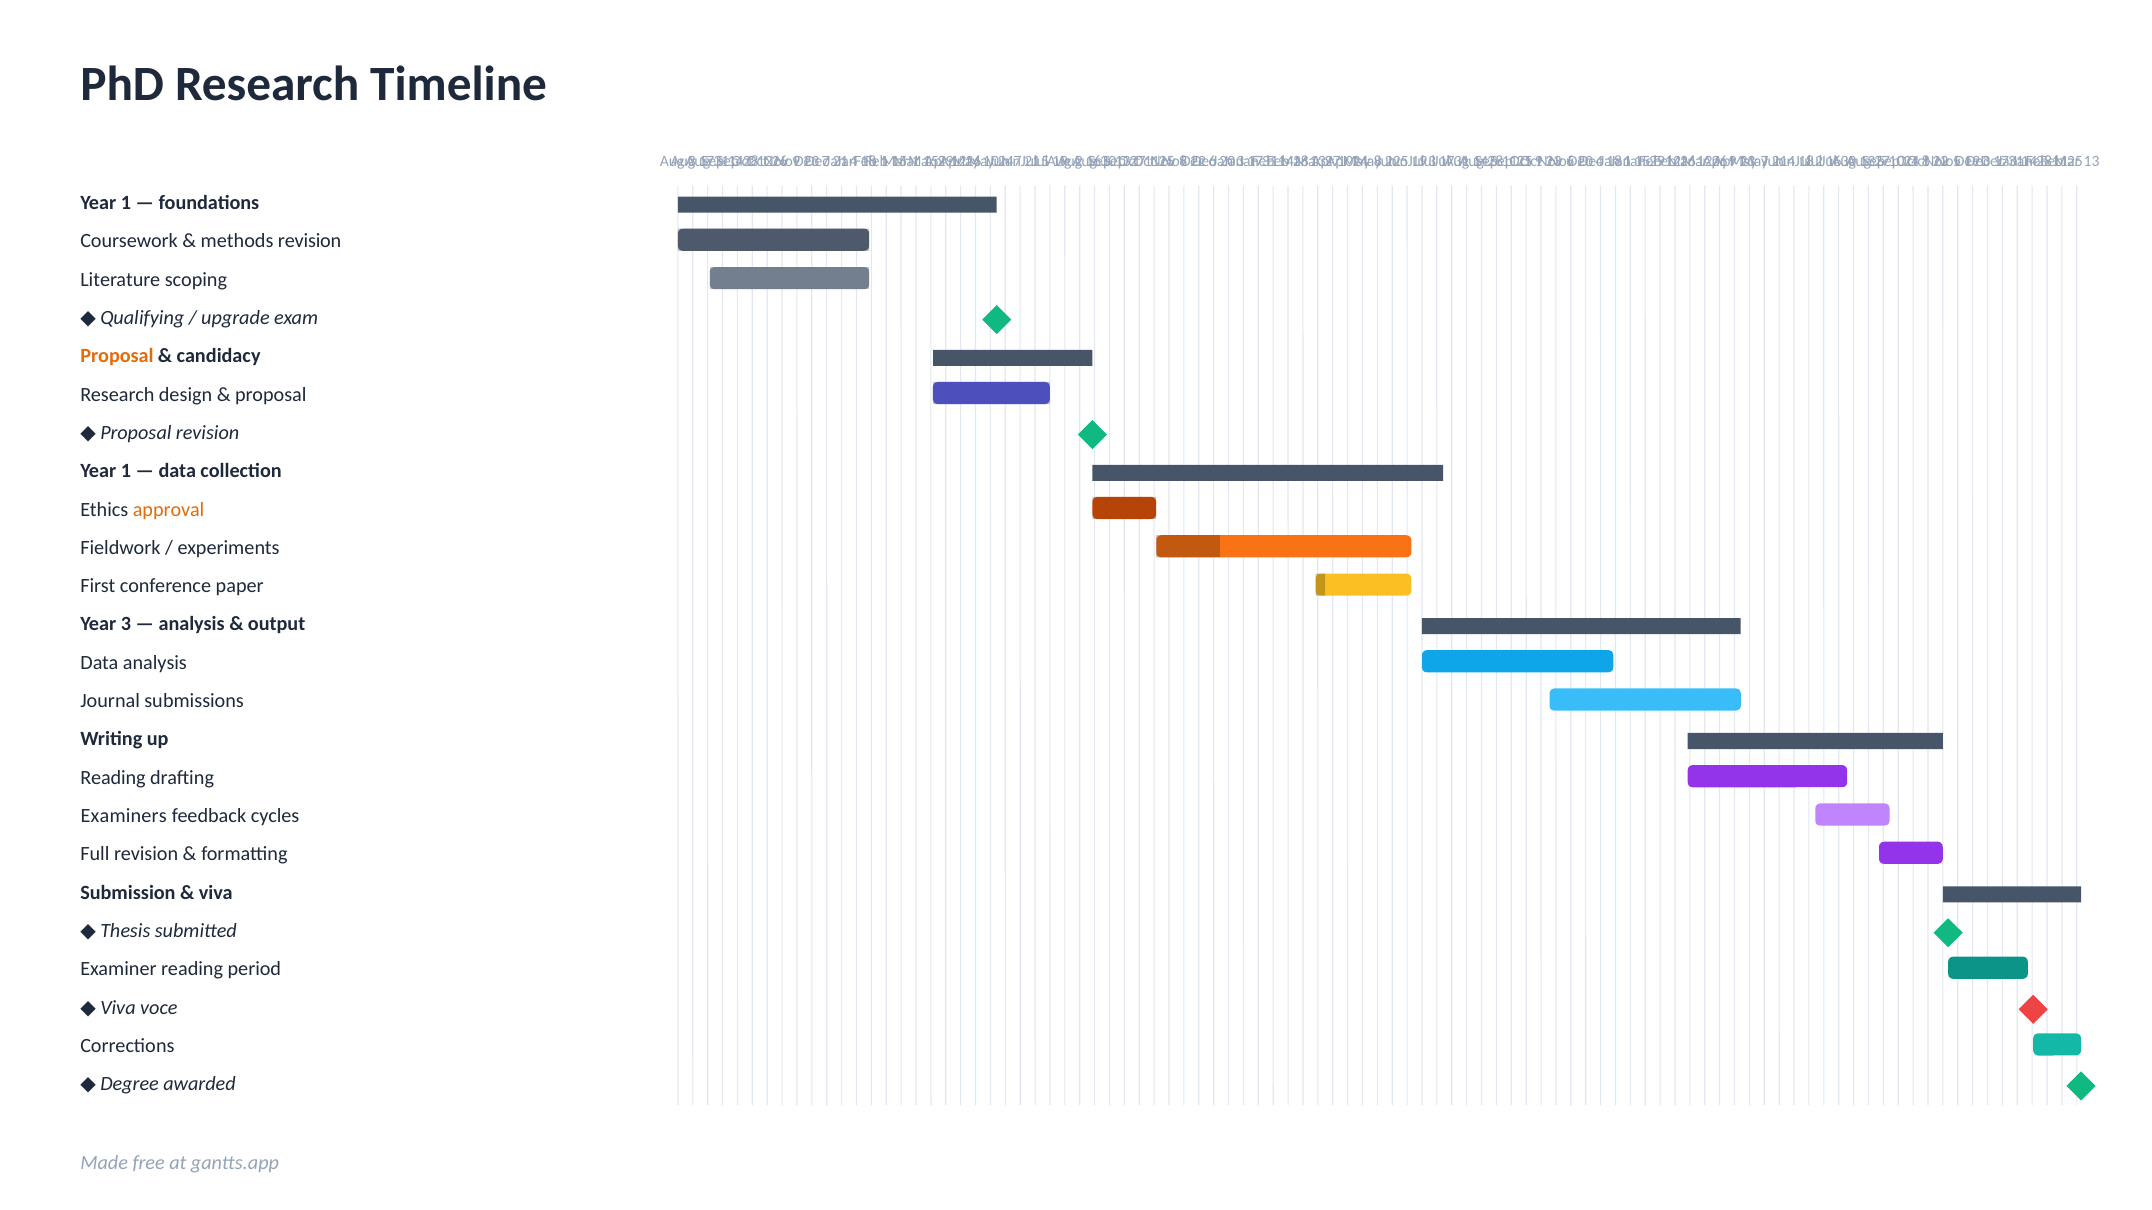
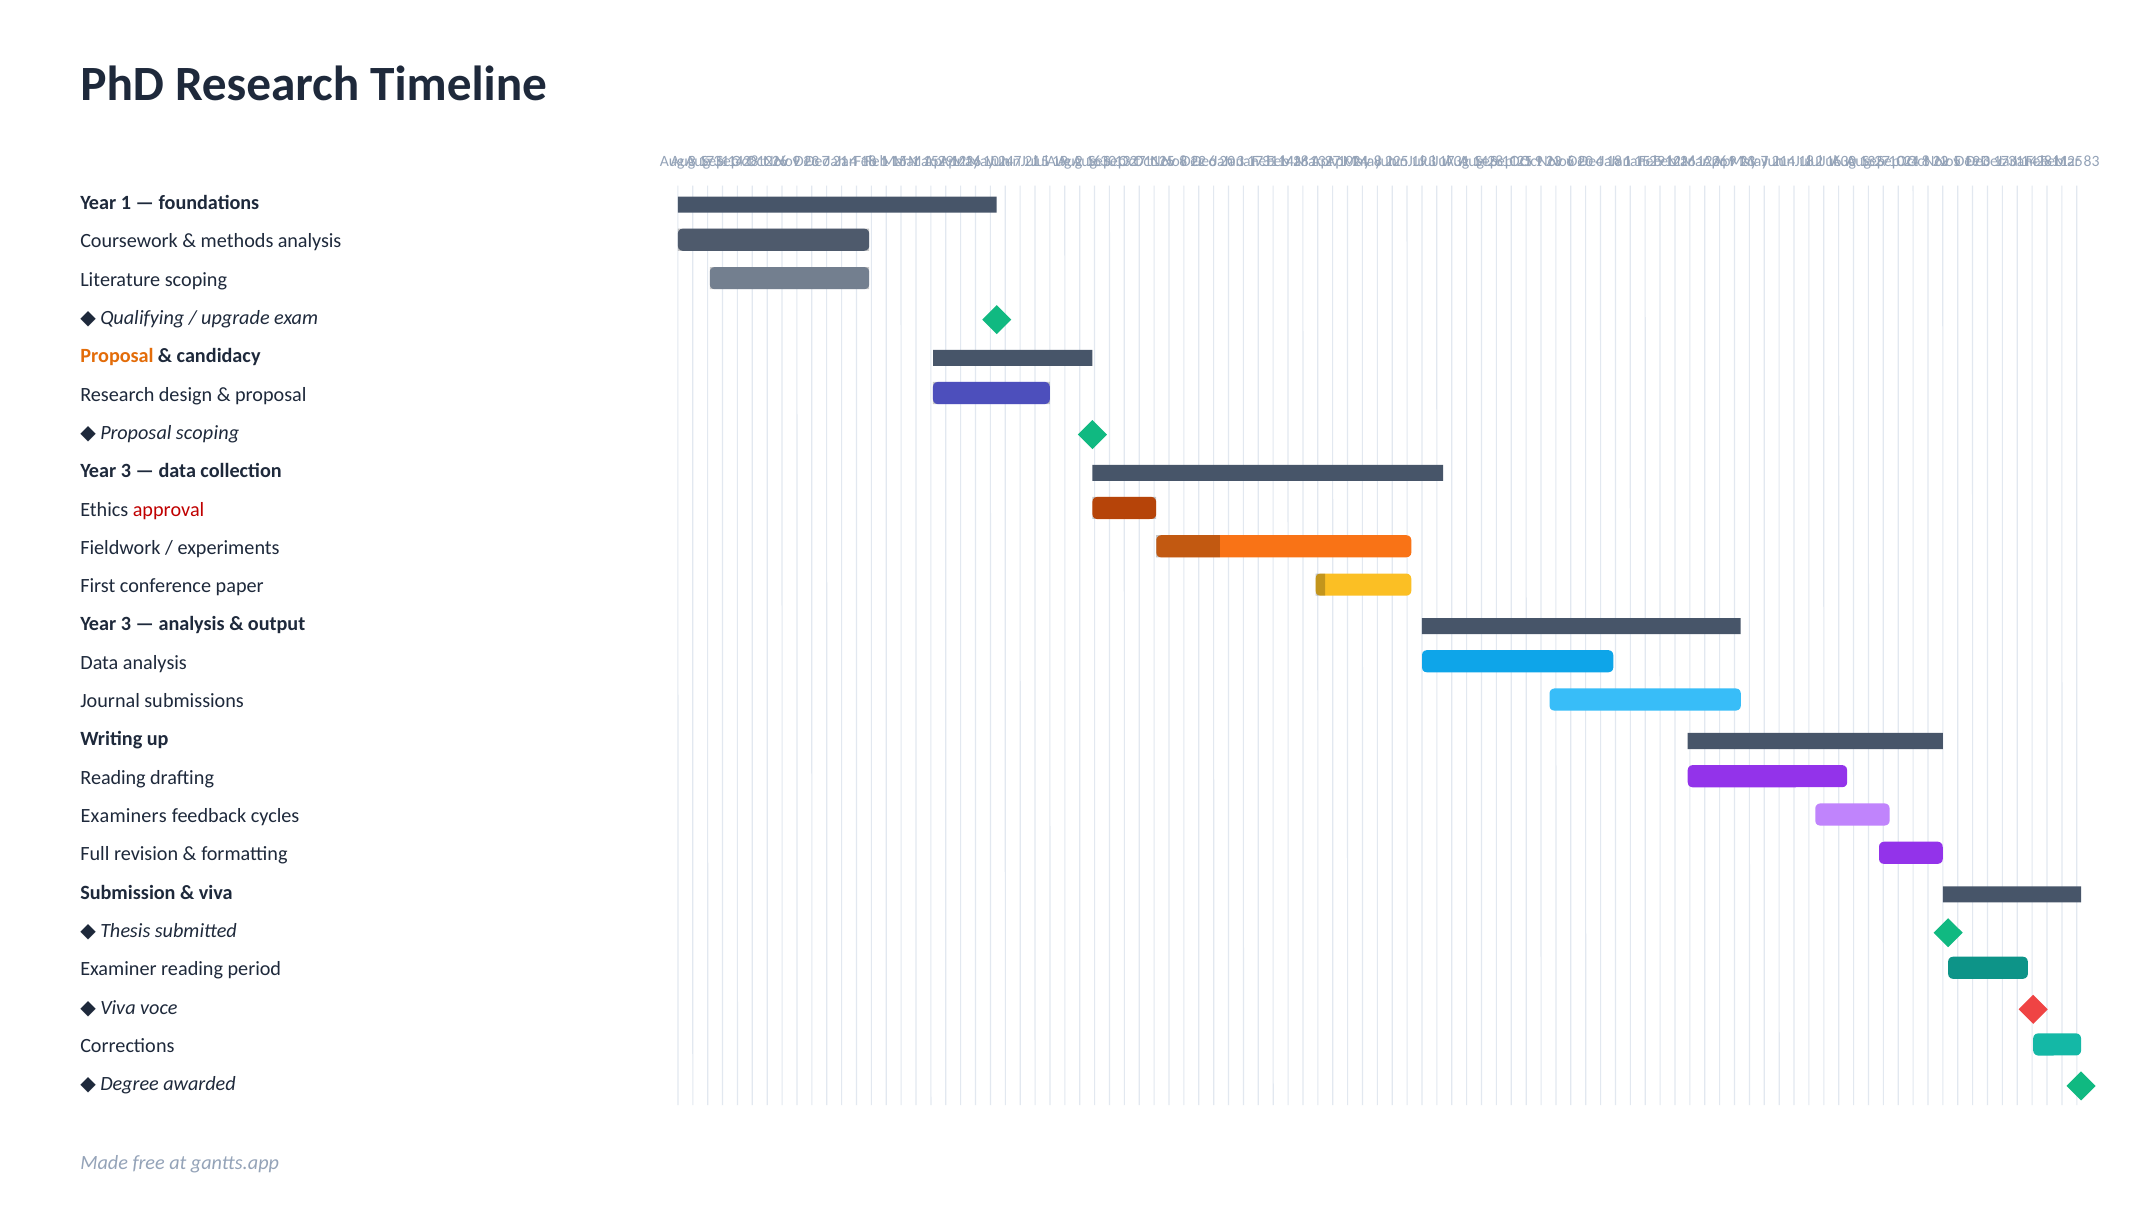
13: 13 -> 83 (2092, 162)
methods revision: revision -> analysis (310, 241)
revision: revision -> scoping (208, 433)
1: 1 -> 3 (126, 471)
approval colour: orange -> red (169, 510)
